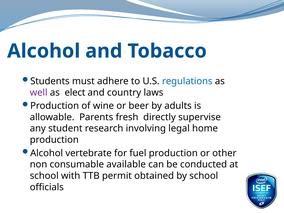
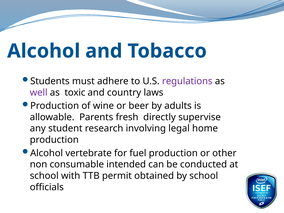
regulations colour: blue -> purple (187, 81)
elect: elect -> toxic (75, 92)
available: available -> intended (126, 164)
